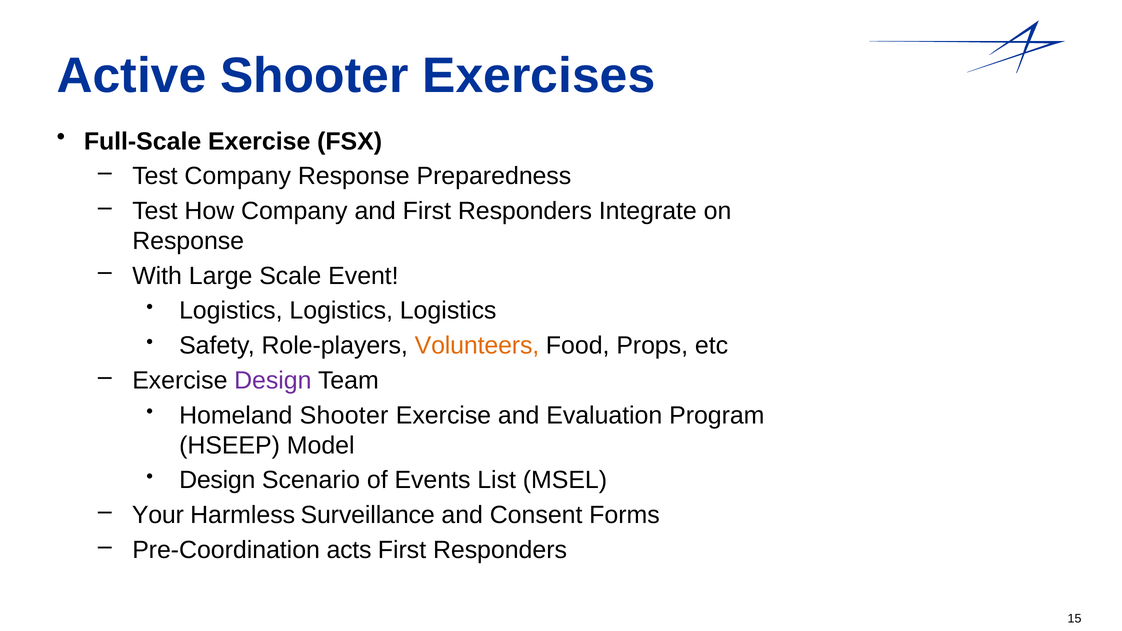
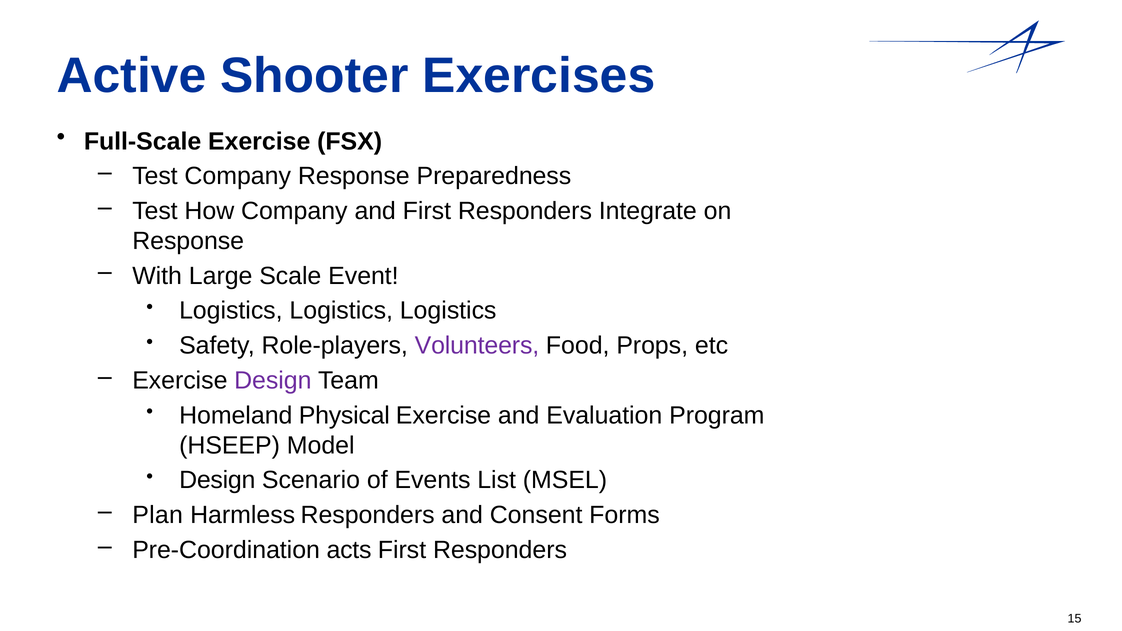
Volunteers colour: orange -> purple (477, 346)
Homeland Shooter: Shooter -> Physical (344, 416)
Your: Your -> Plan (158, 515)
Harmless Surveillance: Surveillance -> Responders (368, 515)
